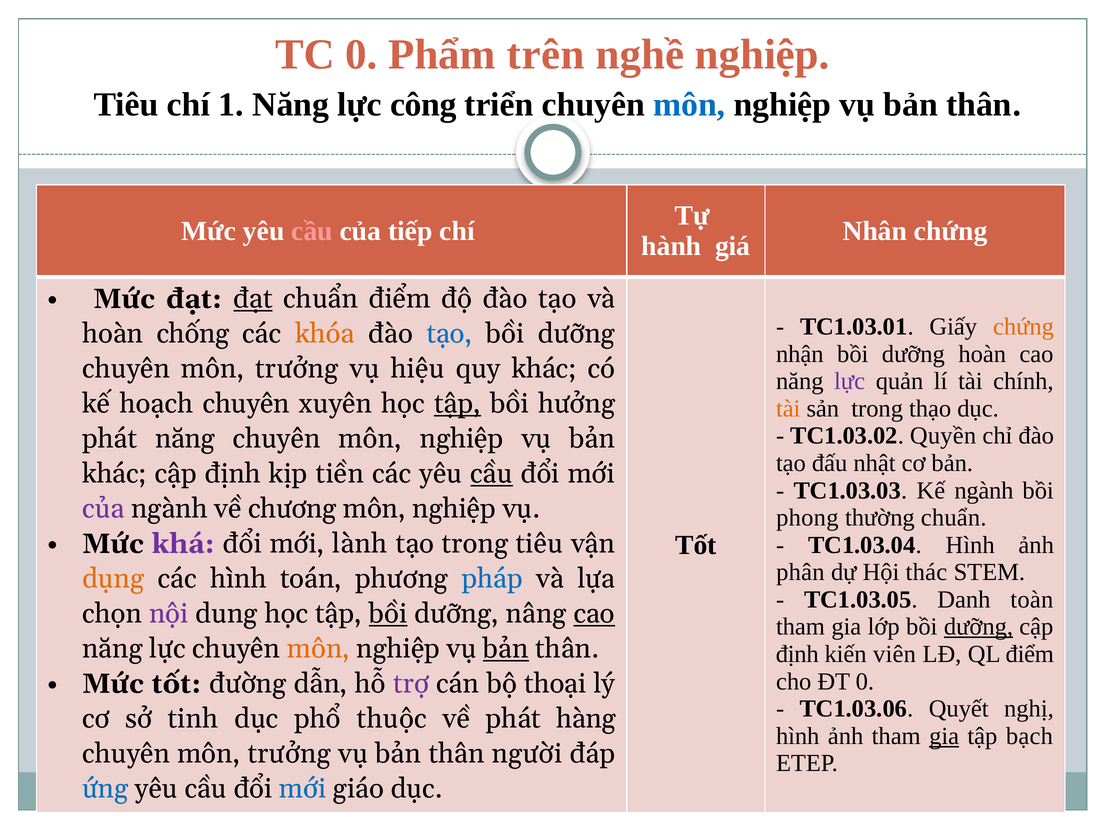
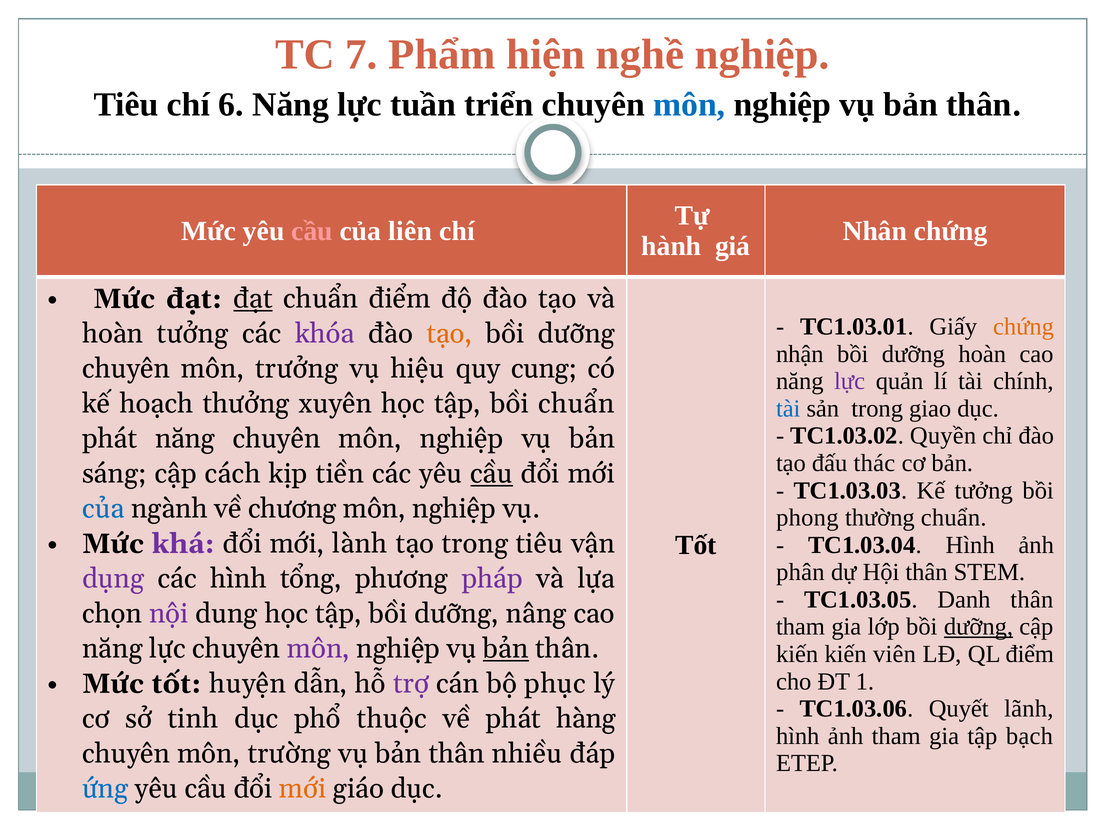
TC 0: 0 -> 7 (362, 55)
trên: trên -> hiện (546, 55)
1: 1 -> 6 (231, 105)
công: công -> tuần (423, 105)
tiếp: tiếp -> liên (410, 231)
hoàn chống: chống -> tưởng (193, 334)
khóa colour: orange -> purple (325, 334)
tạo colour: blue -> orange (449, 334)
quy khác: khác -> cung (544, 369)
hoạch chuyên: chuyên -> thưởng (246, 404)
tập underline: present -> none (458, 404)
bồi hưởng: hưởng -> chuẩn (576, 404)
tài colour: orange -> blue (788, 409)
thạo: thạo -> giao (930, 409)
nhật: nhật -> thác (874, 463)
khác: khác -> sáng (114, 474)
định: định -> cách (233, 474)
Kế ngành: ngành -> tưởng (984, 491)
của colour: purple -> blue (103, 509)
Hội thác: thác -> thân (926, 573)
dụng colour: orange -> purple (113, 579)
toán: toán -> tổng (311, 579)
pháp colour: blue -> purple (492, 579)
Danh toàn: toàn -> thân (1032, 600)
bồi underline: present -> none (388, 614)
cao underline: present -> none (594, 614)
môn colour: orange -> purple (318, 649)
định: định -> kiến (797, 655)
ĐT 0: 0 -> 1 (865, 682)
đường: đường -> huyện (248, 684)
thoại: thoại -> phục (555, 684)
nghị: nghị -> lãnh (1029, 709)
gia underline: present -> none (944, 736)
trưởng: trưởng -> trường (289, 754)
người: người -> nhiều (527, 754)
mới colour: blue -> orange (303, 789)
